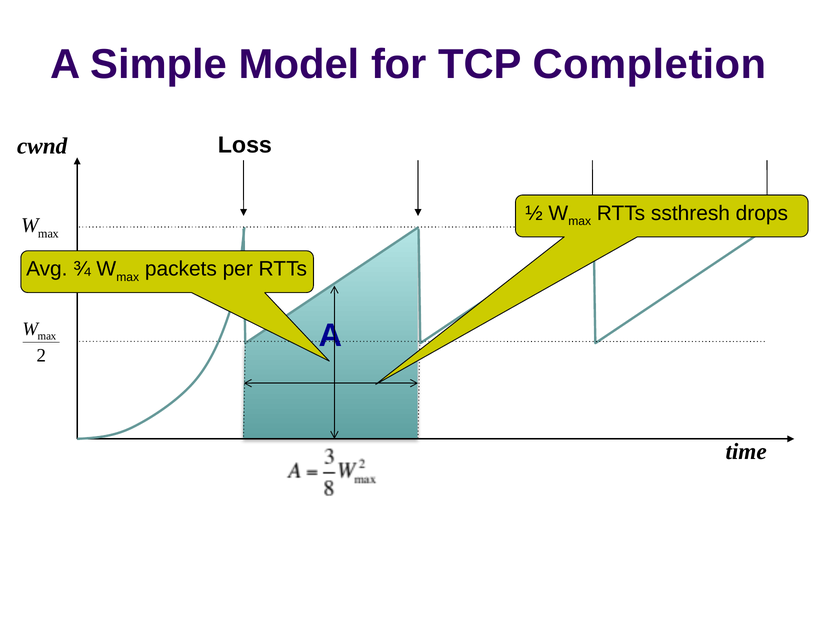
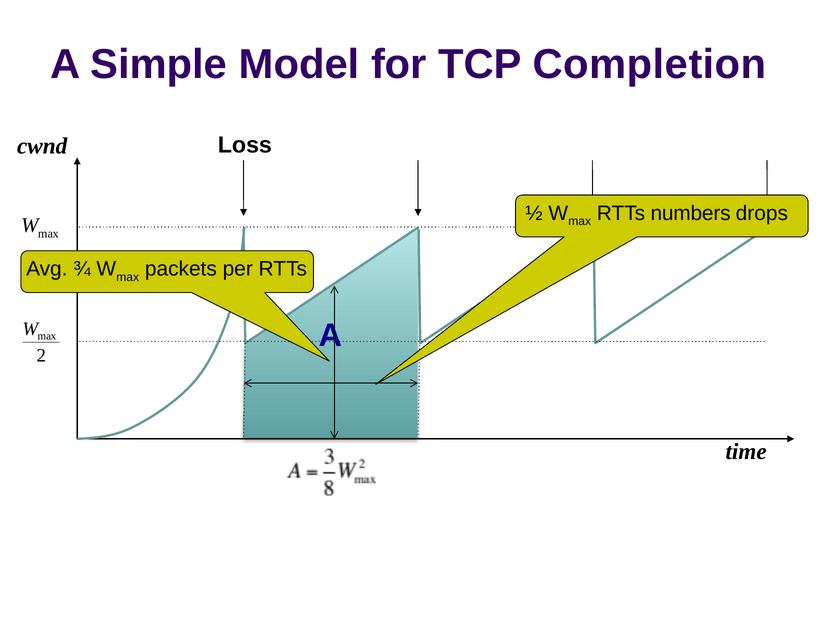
ssthresh: ssthresh -> numbers (691, 213)
